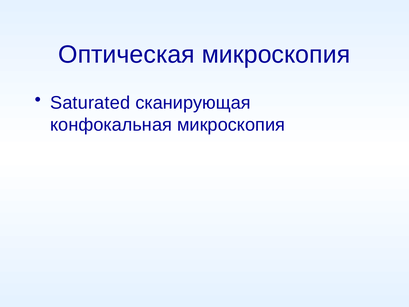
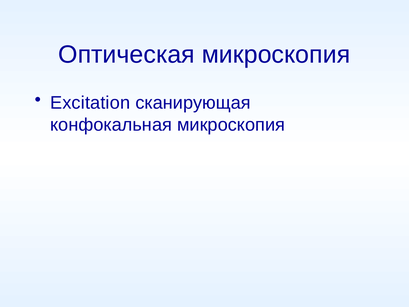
Saturated: Saturated -> Excitation (90, 103)
